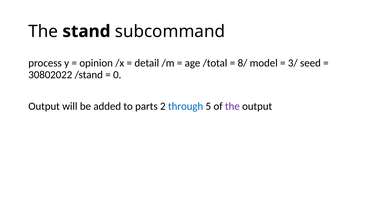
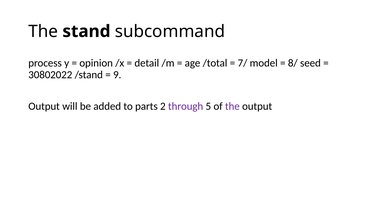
8/: 8/ -> 7/ (242, 63)
3/: 3/ -> 8/ (293, 63)
0: 0 -> 9 (117, 75)
through colour: blue -> purple (186, 106)
